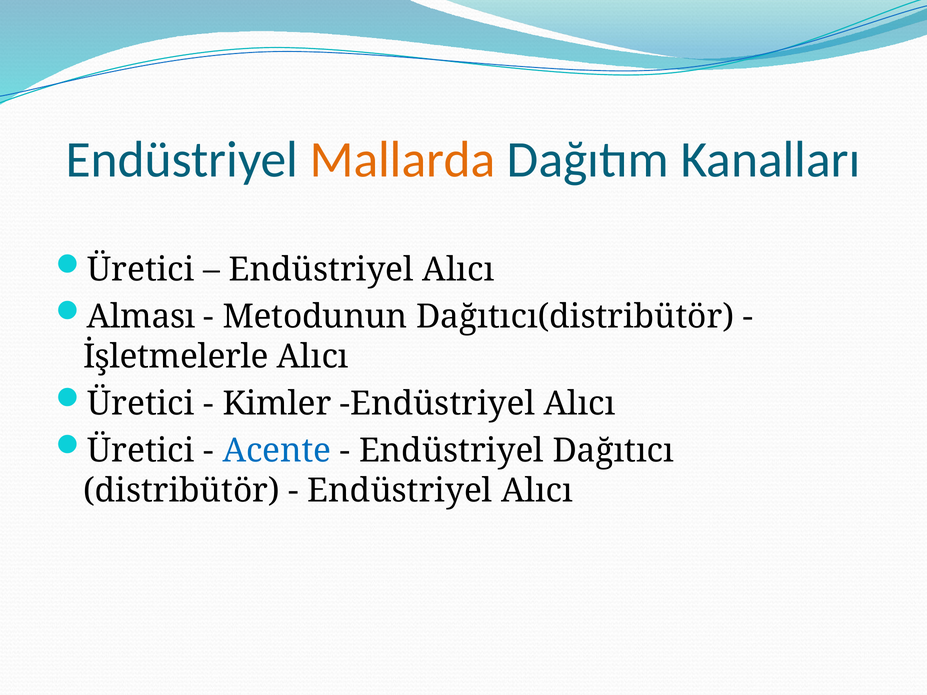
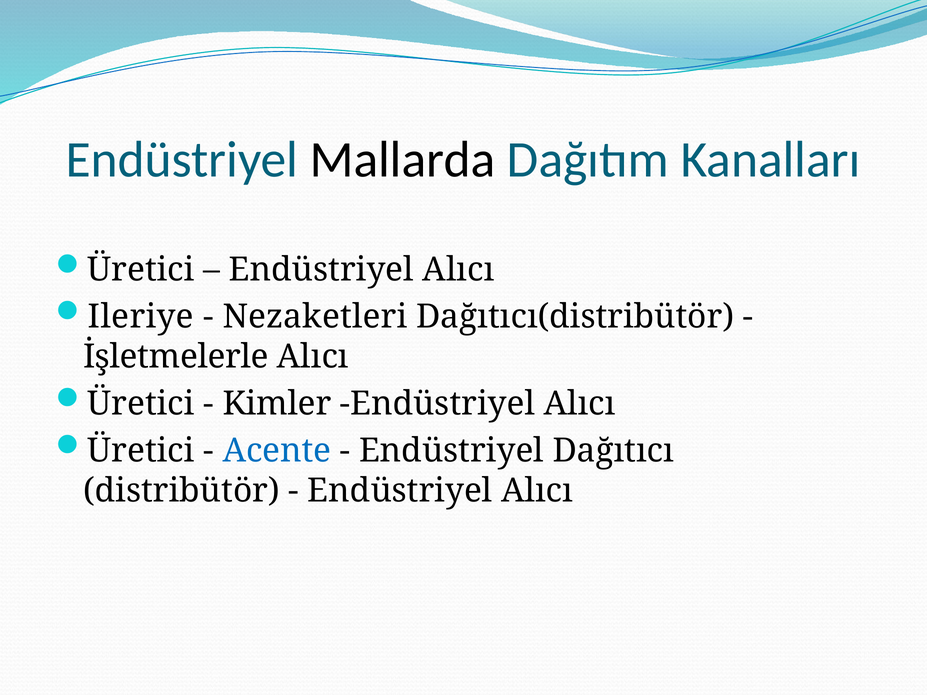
Mallarda colour: orange -> black (403, 160)
Alması: Alması -> Ileriye (141, 317)
Metodunun: Metodunun -> Nezaketleri (315, 317)
